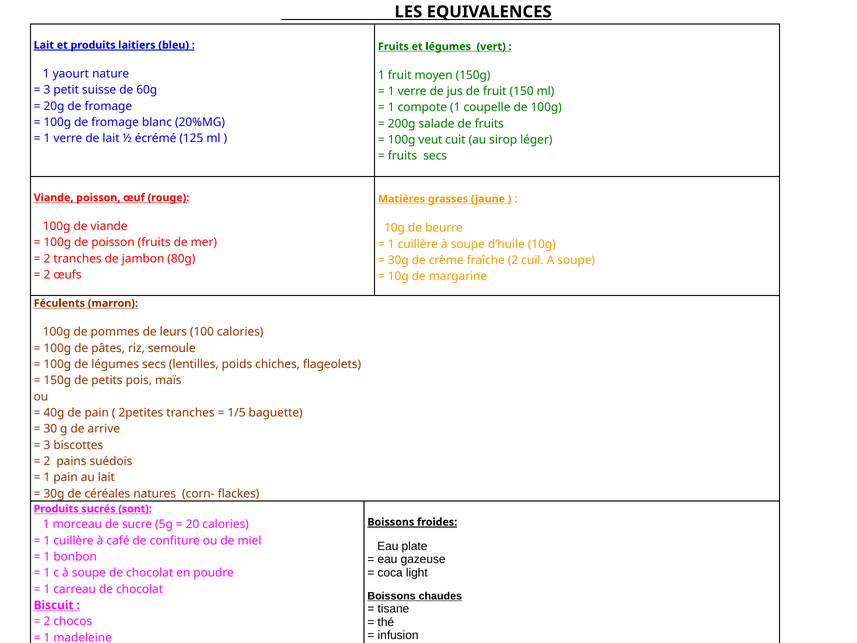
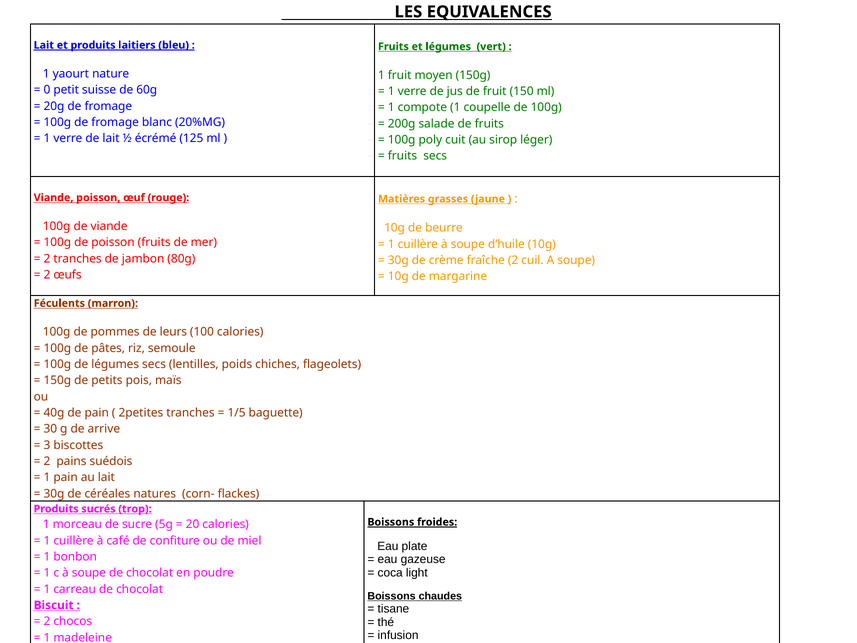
3: 3 -> 0 (47, 90)
veut: veut -> poly (430, 140)
sont: sont -> trop (135, 509)
